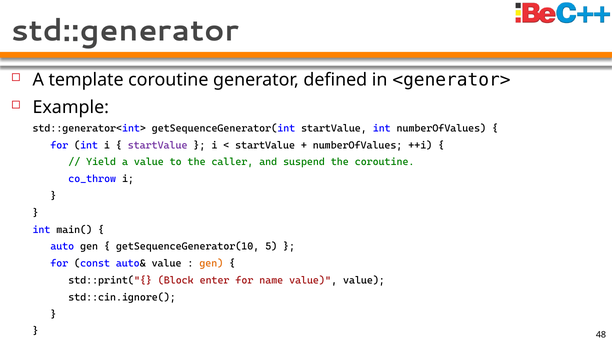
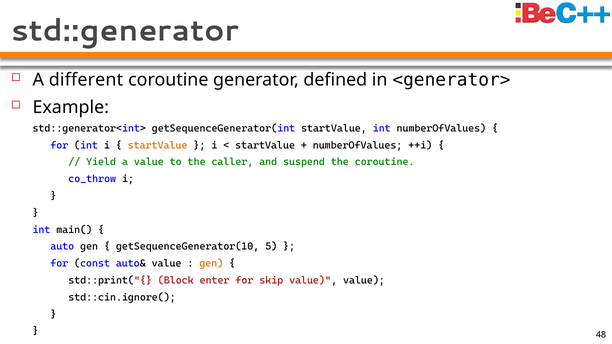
template: template -> different (86, 80)
startValue colour: purple -> orange (158, 145)
name: name -> skip (271, 281)
